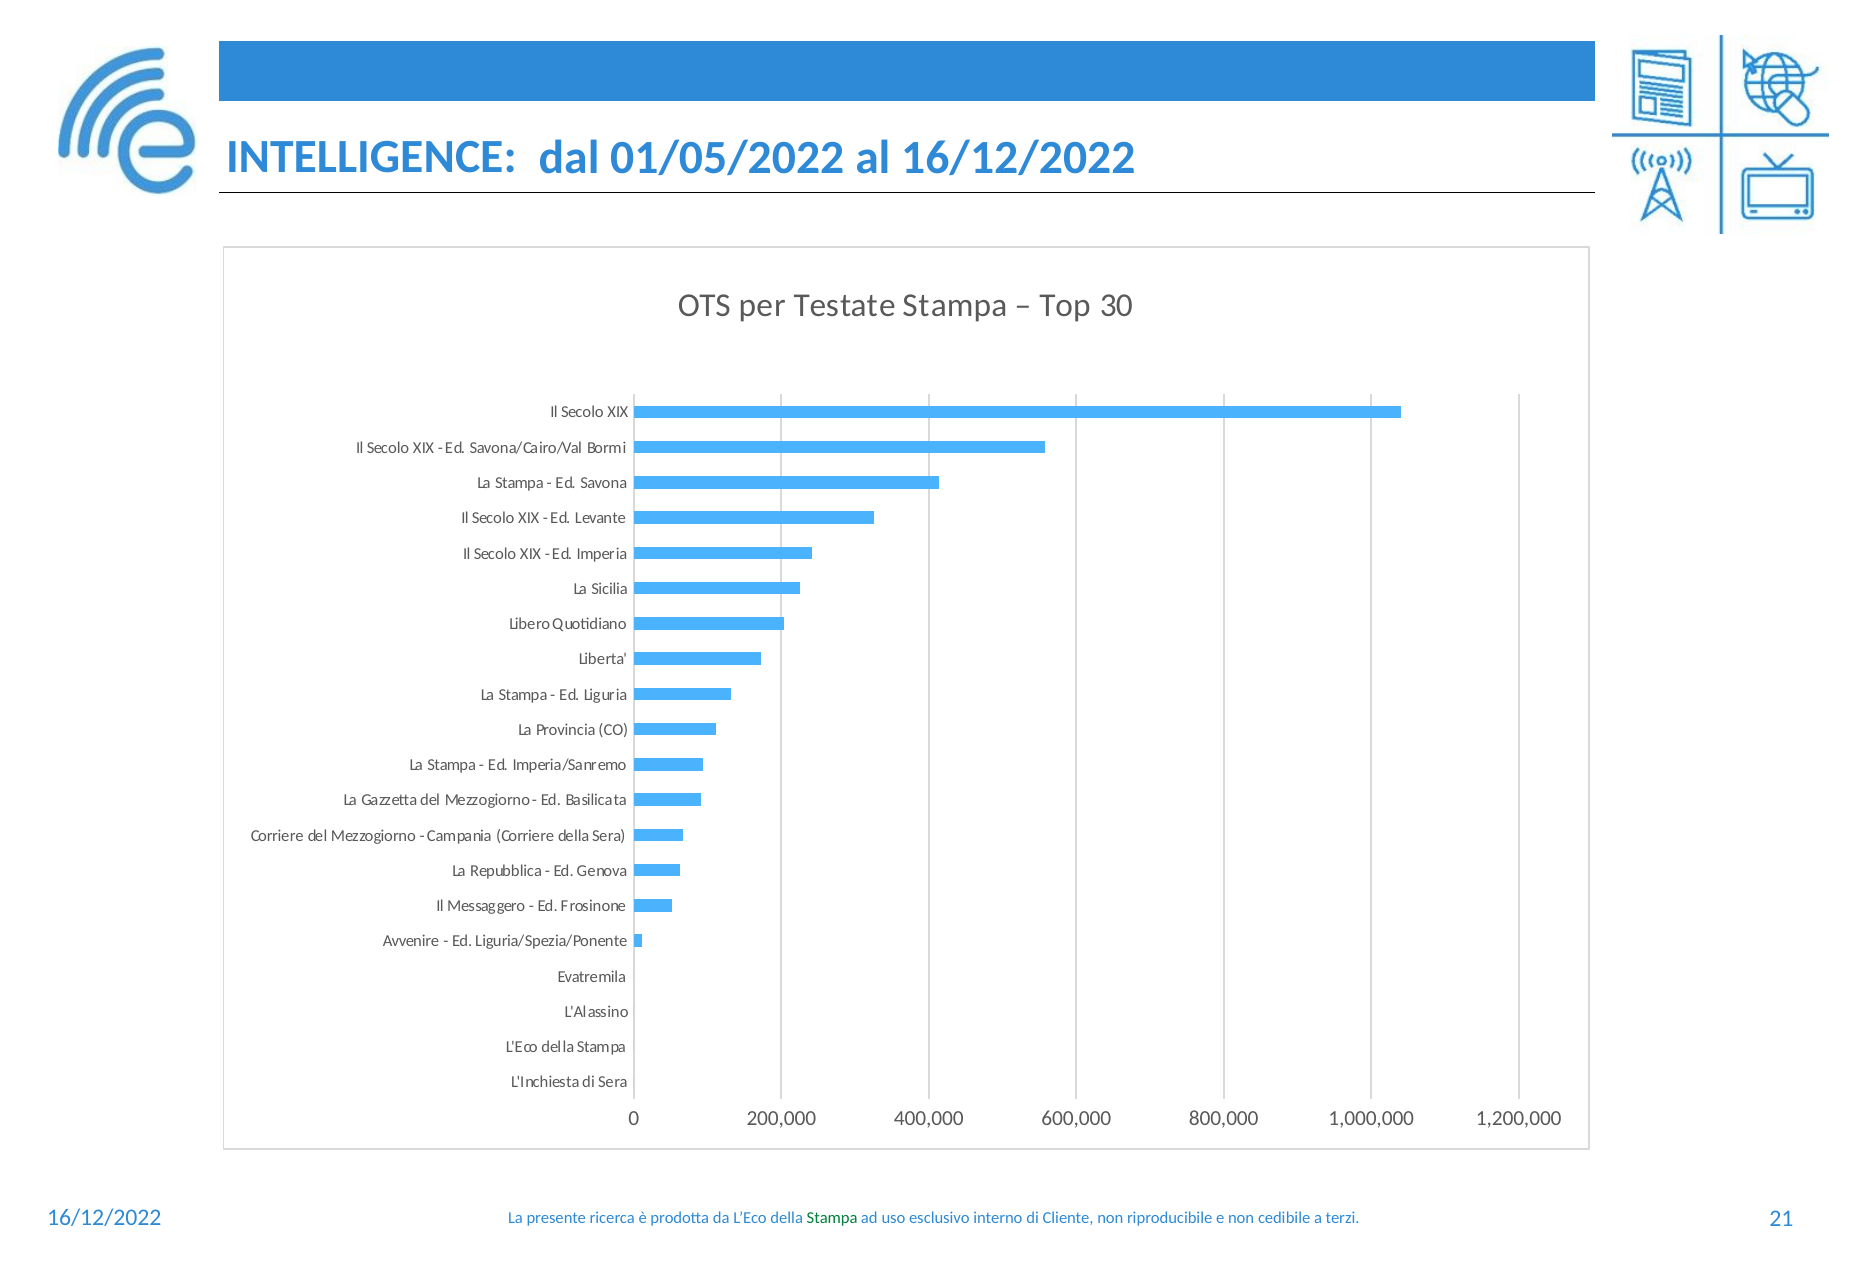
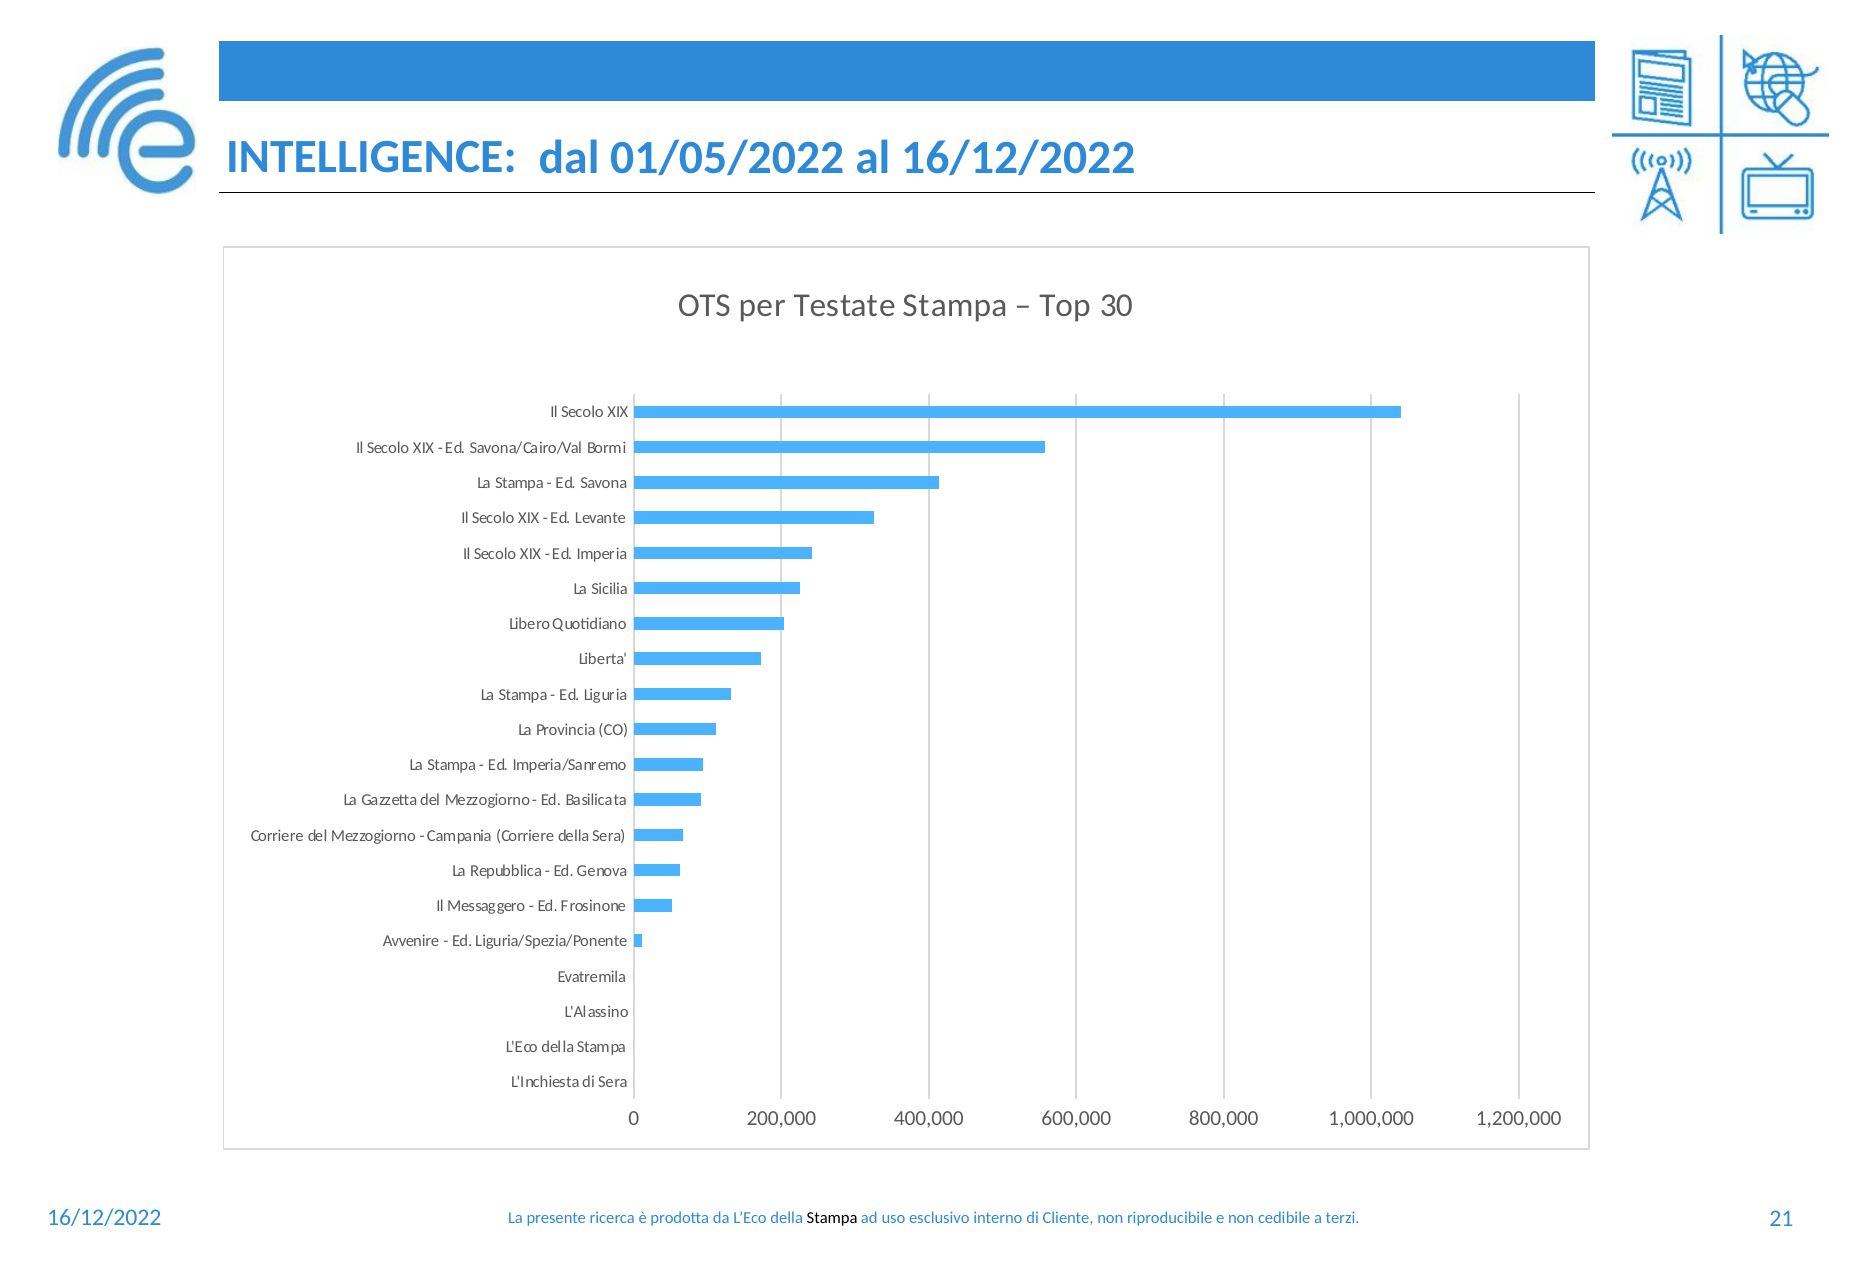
Stampa colour: green -> black (832, 1218)
